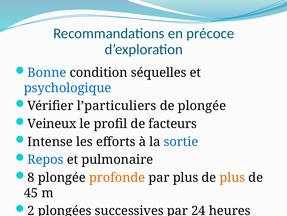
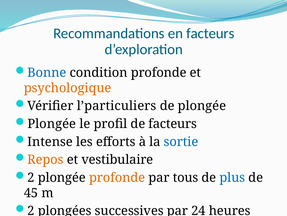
en précoce: précoce -> facteurs (210, 33)
condition séquelles: séquelles -> profonde (159, 72)
psychologique colour: blue -> orange (68, 88)
Veineux: Veineux -> Plongée (52, 123)
Repos colour: blue -> orange (45, 159)
pulmonaire: pulmonaire -> vestibulaire (117, 159)
8: 8 -> 2 (31, 177)
par plus: plus -> tous (186, 177)
plus colour: orange -> blue (232, 177)
